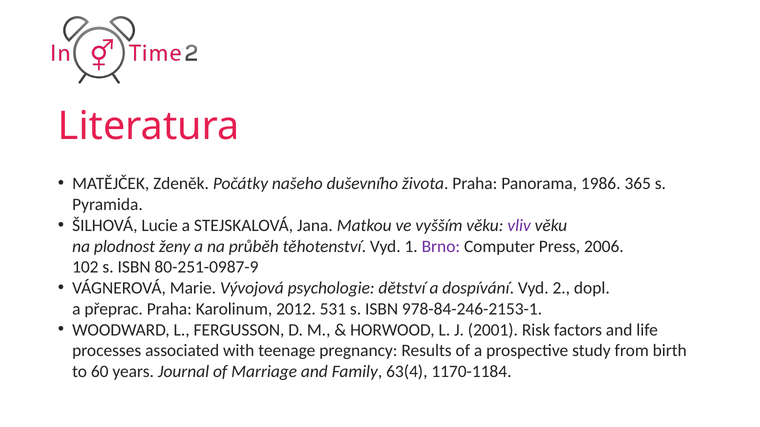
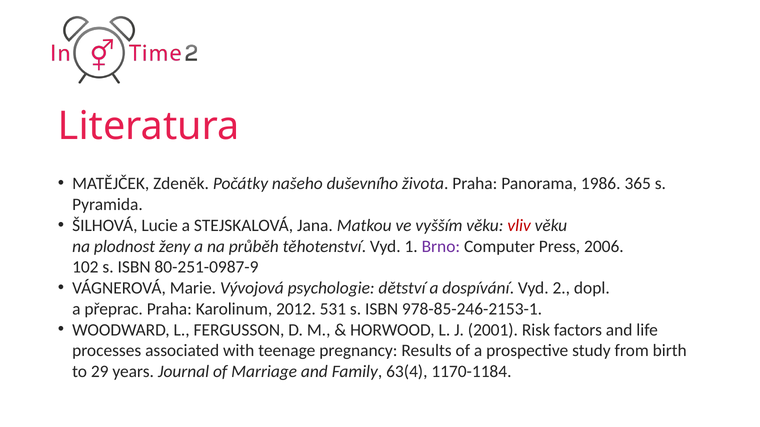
vliv colour: purple -> red (519, 226)
978-84-246-2153-1: 978-84-246-2153-1 -> 978-85-246-2153-1 (472, 309)
60: 60 -> 29 (100, 372)
